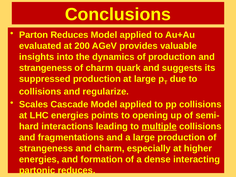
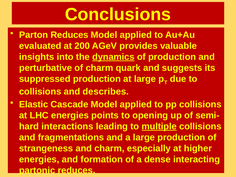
dynamics underline: none -> present (113, 57)
strangeness: strangeness -> perturbative (46, 68)
regularize: regularize -> describes (106, 91)
Scales: Scales -> Elastic (34, 104)
